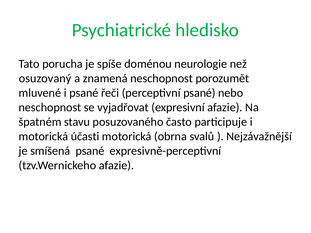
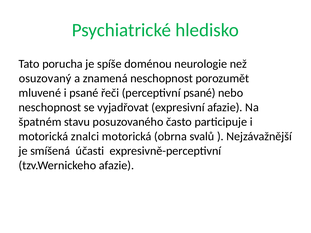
účasti: účasti -> znalci (85, 136)
smíšená psané: psané -> účasti (90, 151)
